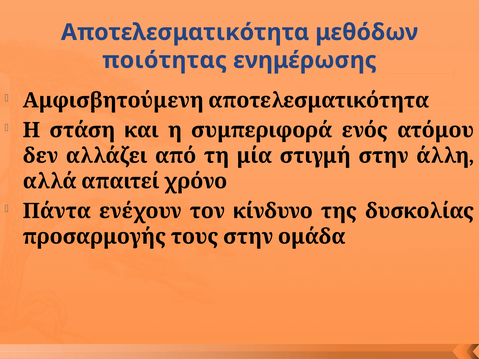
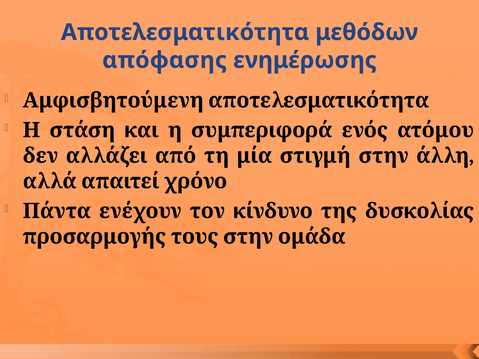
ποιότητας: ποιότητας -> απόφασης (165, 60)
